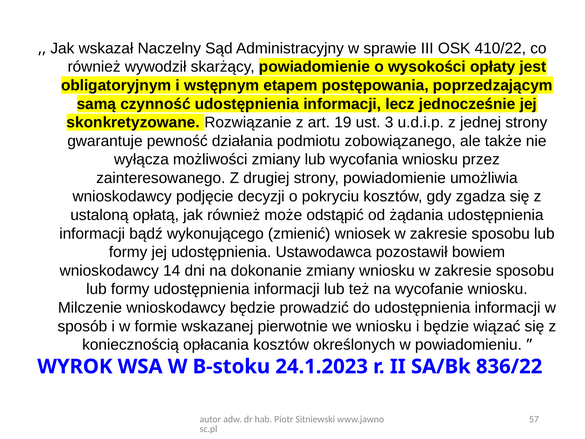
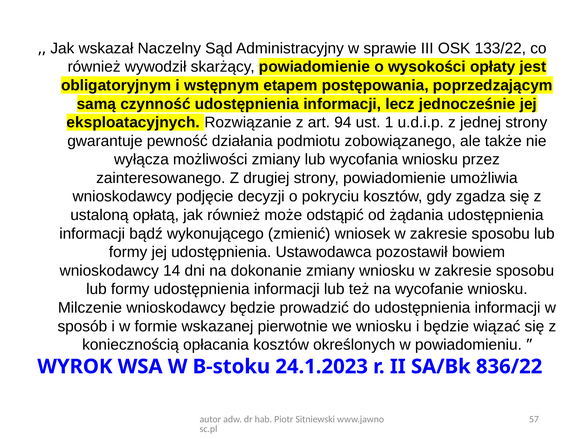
410/22: 410/22 -> 133/22 (500, 48)
skonkretyzowane: skonkretyzowane -> eksploatacyjnych (133, 122)
19: 19 -> 94 (343, 122)
3: 3 -> 1 (389, 122)
